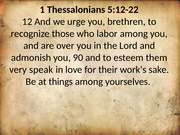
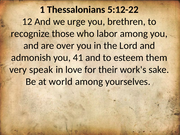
90: 90 -> 41 (78, 58)
things: things -> world (61, 82)
